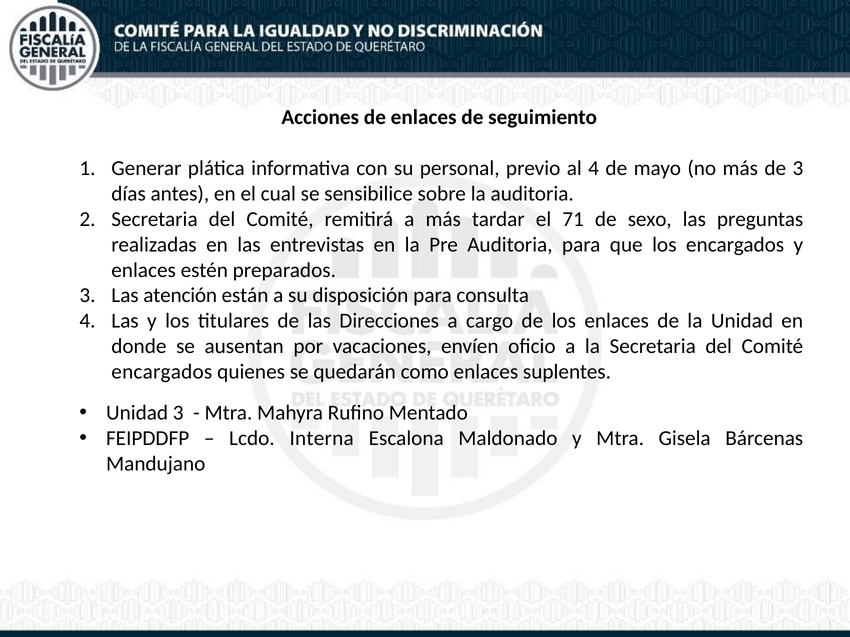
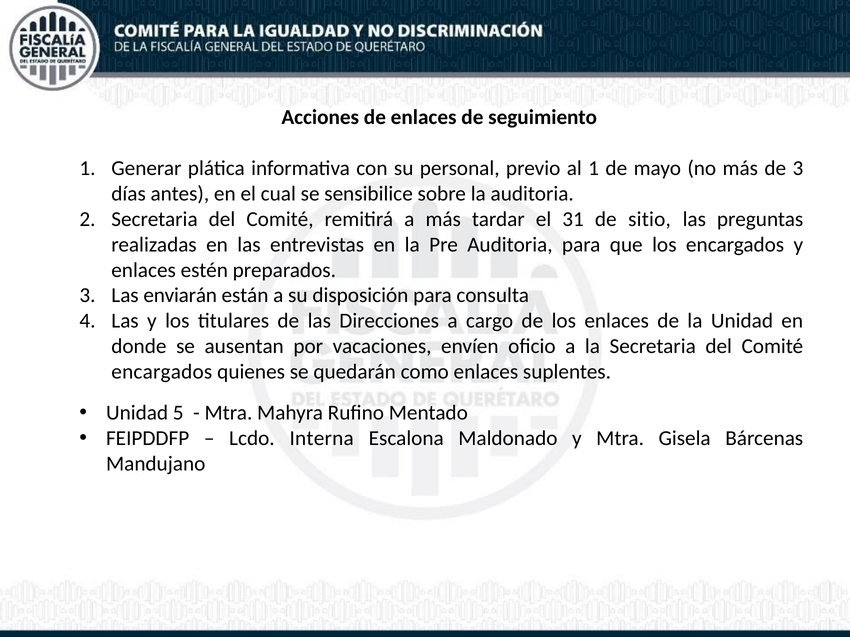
al 4: 4 -> 1 (594, 168)
71: 71 -> 31 (573, 219)
sexo: sexo -> sitio (650, 219)
atención: atención -> enviarán (180, 296)
Unidad 3: 3 -> 5 (178, 413)
